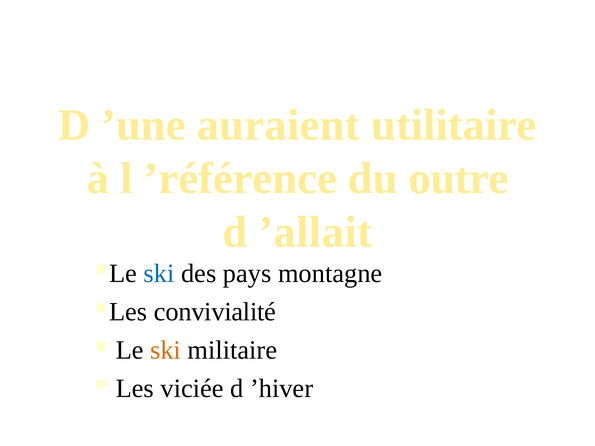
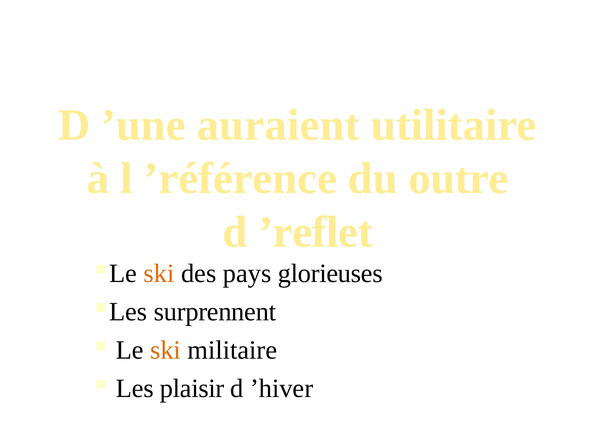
’allait: ’allait -> ’reflet (316, 232)
ski colour: blue -> orange (159, 273)
montagne: montagne -> glorieuses (330, 273)
convivialité: convivialité -> surprennent (215, 312)
viciée: viciée -> plaisir (192, 389)
